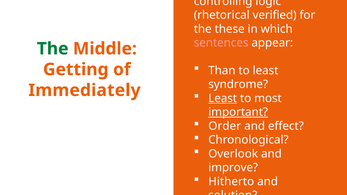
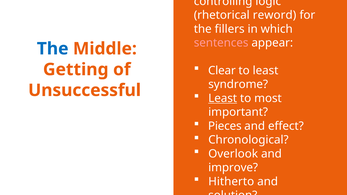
verified: verified -> reword (275, 15)
these: these -> fillers (230, 29)
The colour: green -> blue (53, 49)
Than: Than -> Clear (222, 71)
Immediately: Immediately -> Unsuccessful (85, 90)
important underline: present -> none (238, 112)
Order: Order -> Pieces (225, 126)
